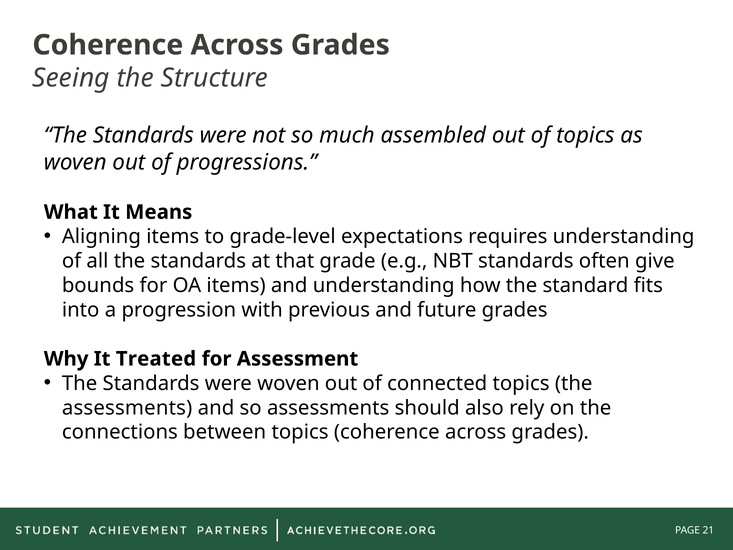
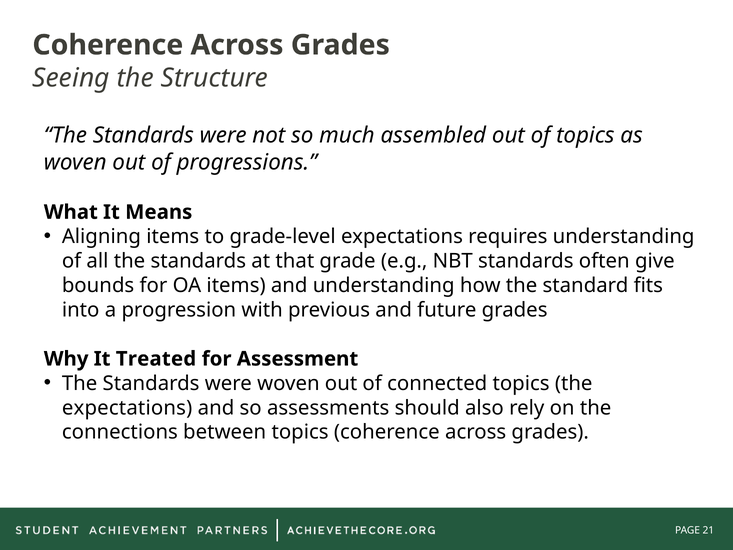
assessments: assessments -> expectations (127, 408)
